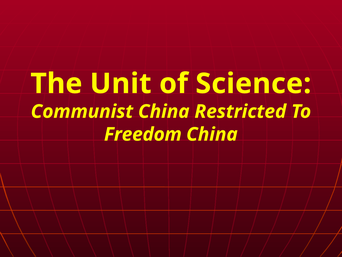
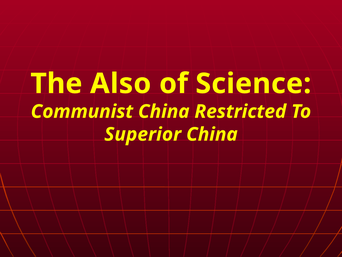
Unit: Unit -> Also (121, 84)
Freedom: Freedom -> Superior (143, 134)
